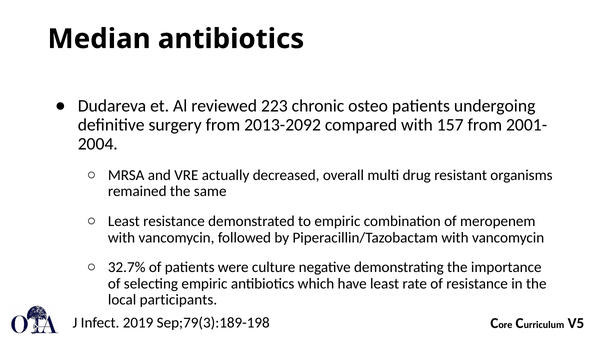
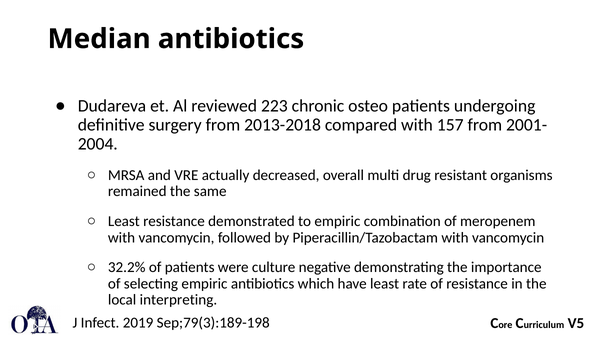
2013-2092: 2013-2092 -> 2013-2018 (283, 125)
32.7%: 32.7% -> 32.2% (127, 267)
participants: participants -> interpreting (178, 300)
